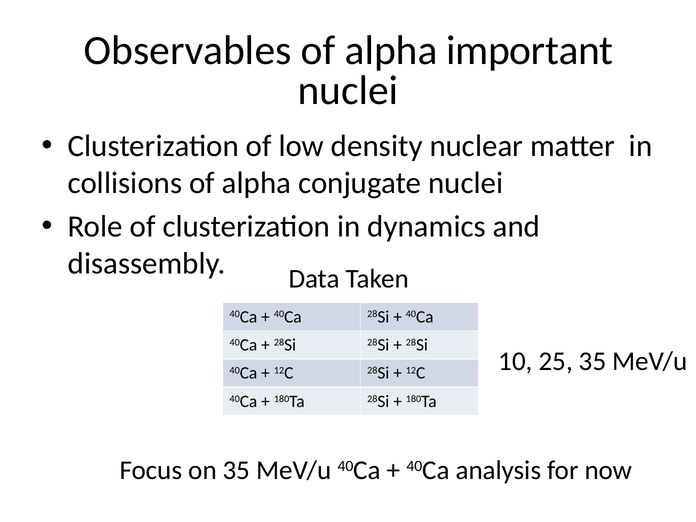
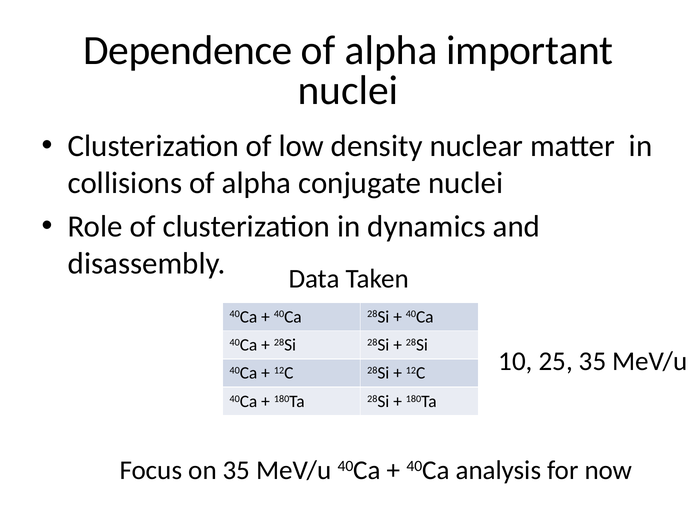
Observables: Observables -> Dependence (188, 51)
